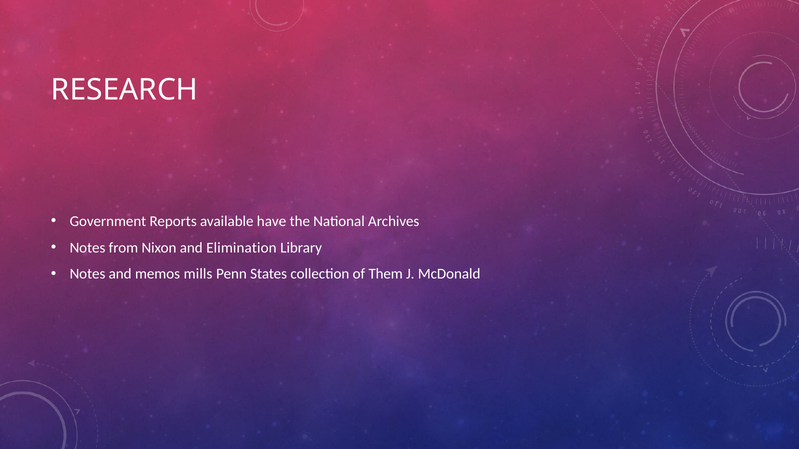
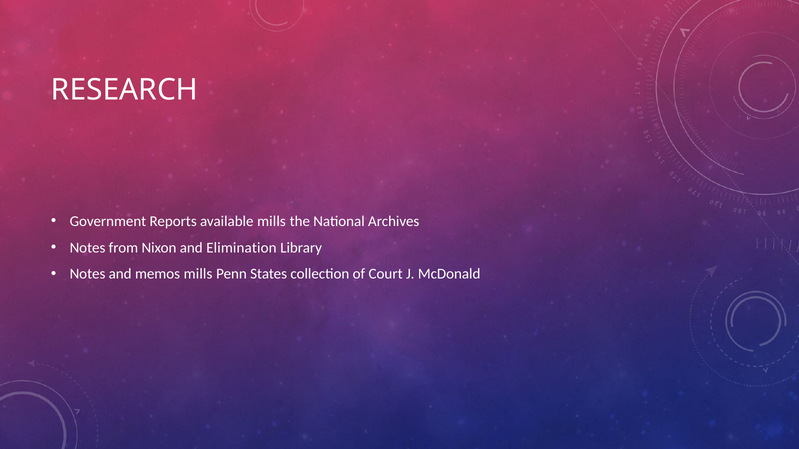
available have: have -> mills (271, 222)
Them: Them -> Court (386, 274)
